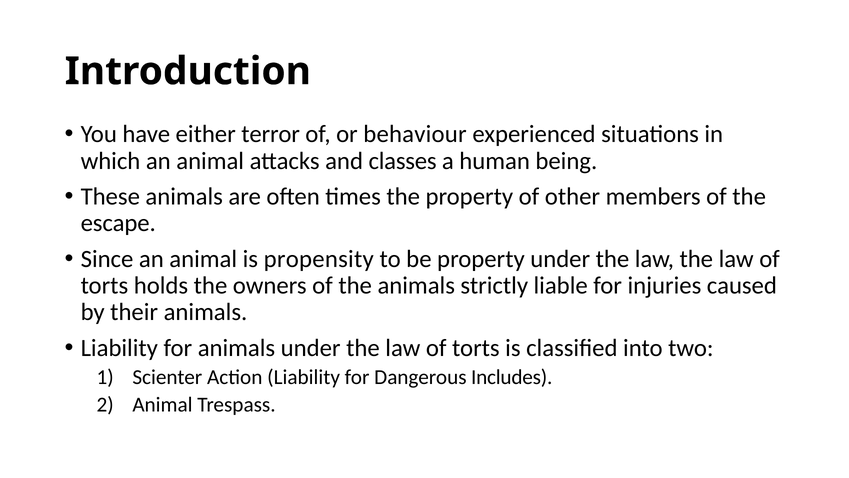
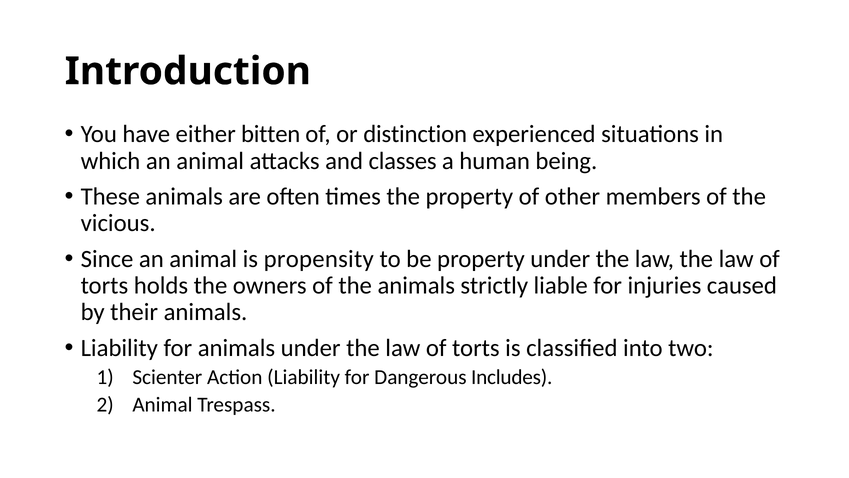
terror: terror -> bitten (271, 134)
behaviour: behaviour -> distinction (415, 134)
escape: escape -> vicious (118, 223)
